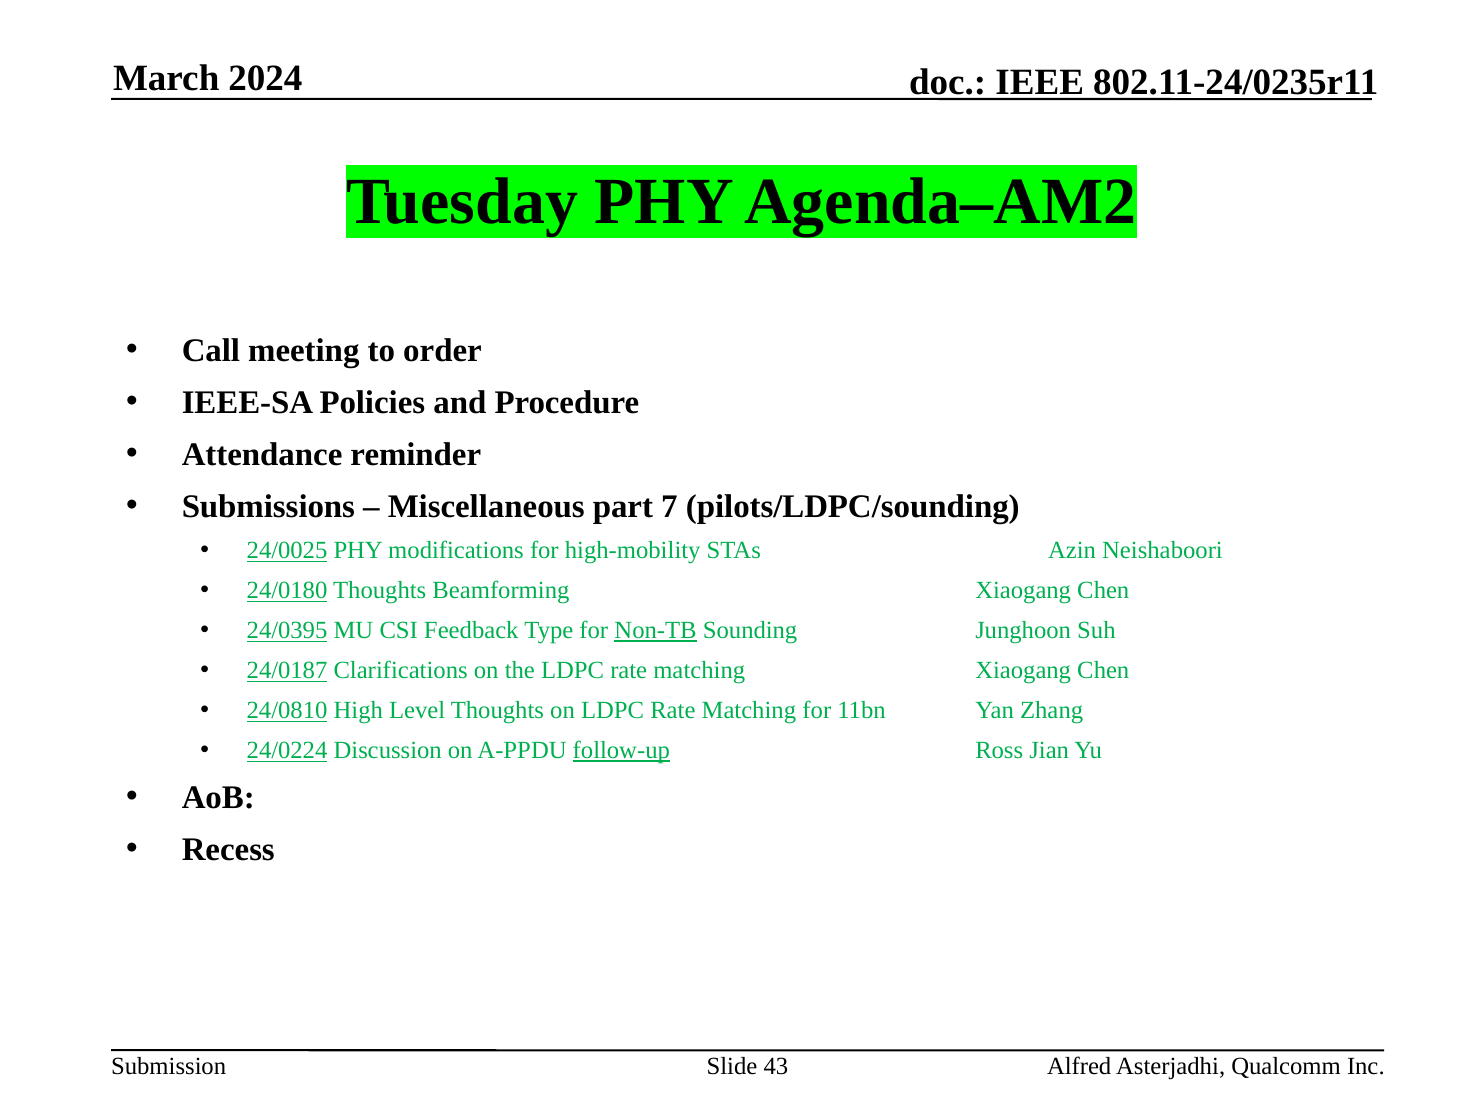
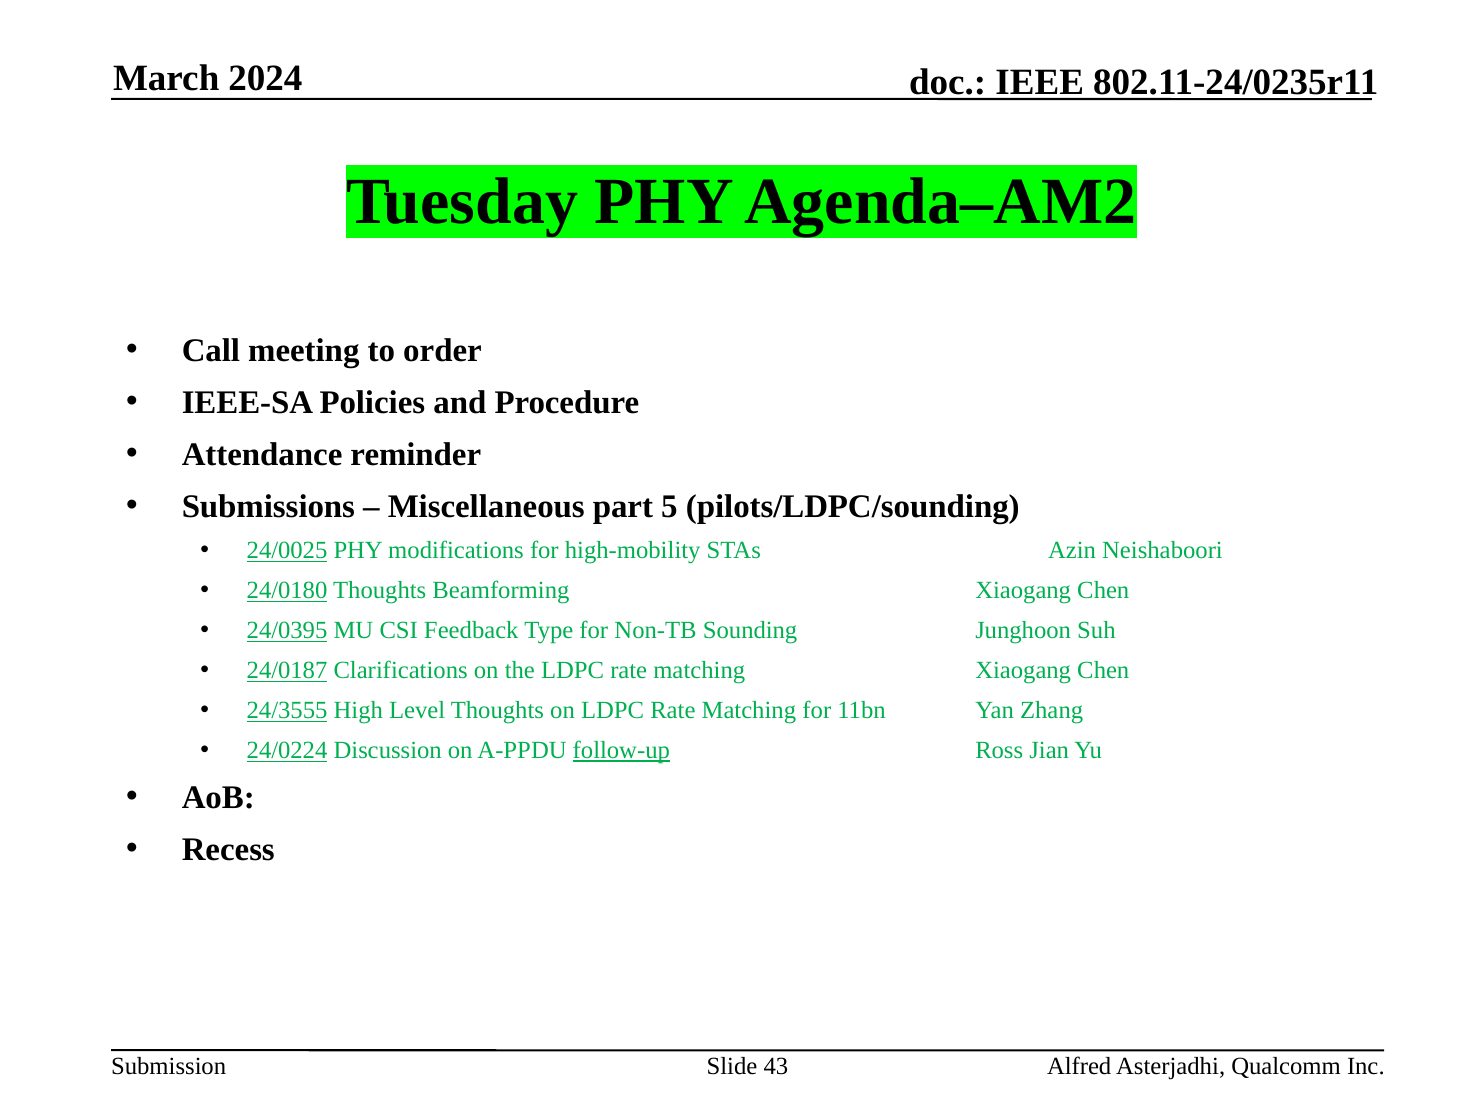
7: 7 -> 5 (669, 507)
Non-TB underline: present -> none (656, 631)
24/0810: 24/0810 -> 24/3555 (287, 711)
